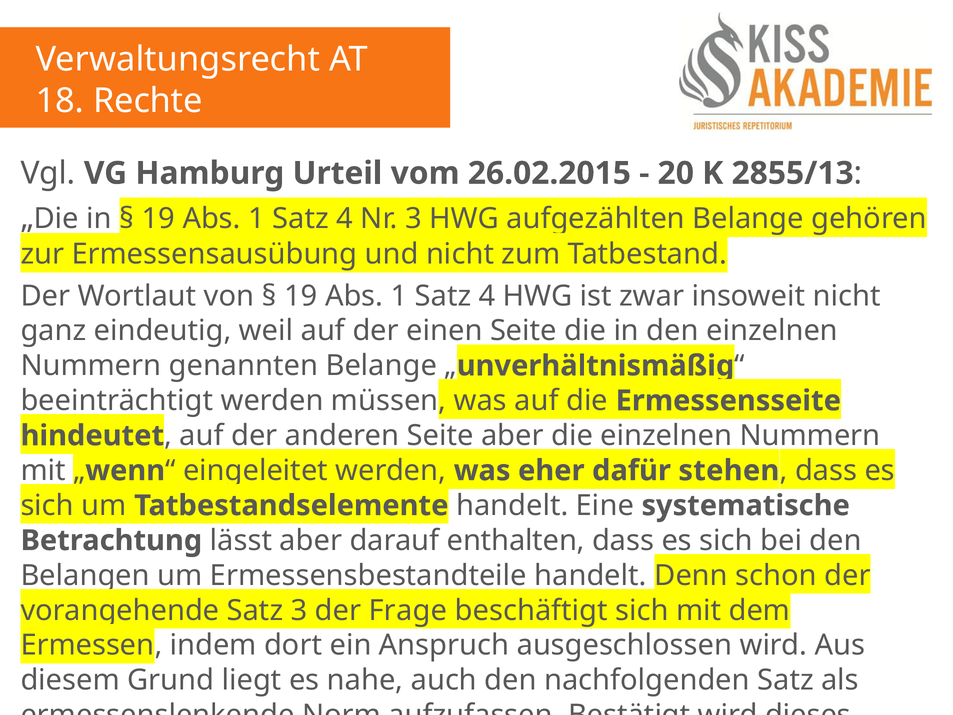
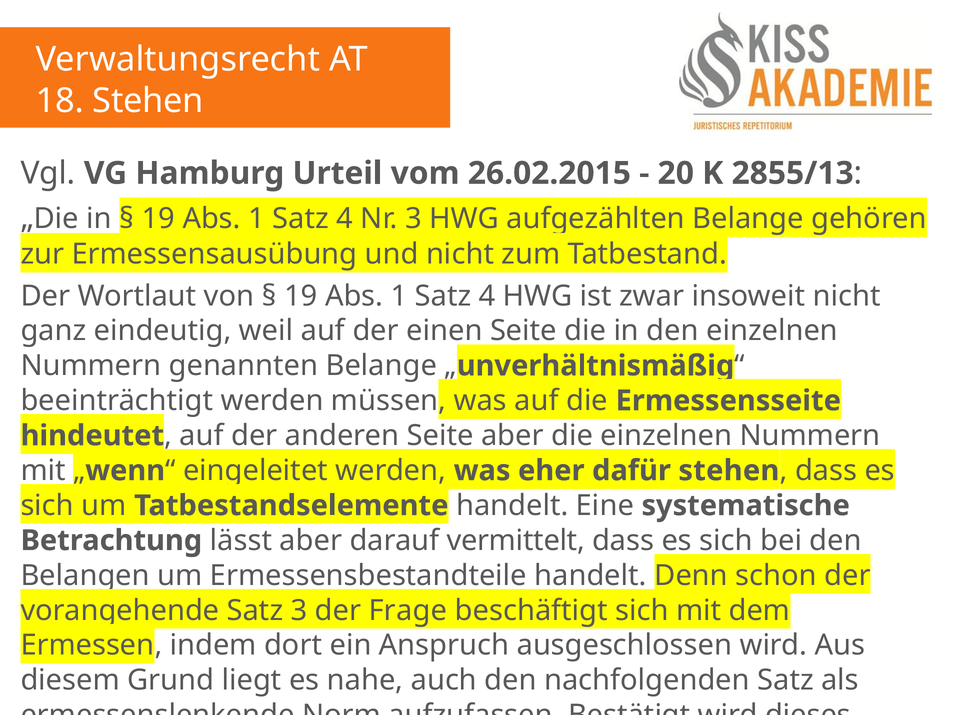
18 Rechte: Rechte -> Stehen (148, 101)
enthalten: enthalten -> vermittelt (516, 540)
